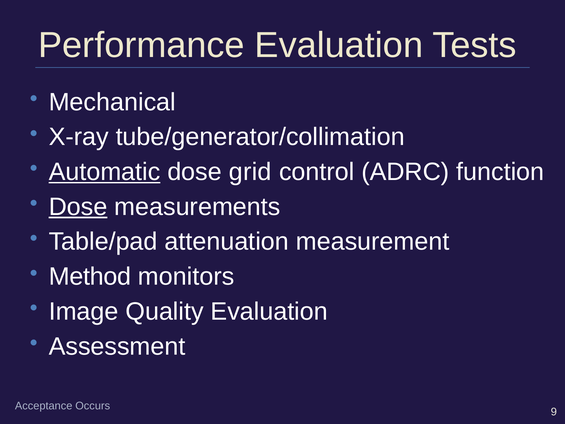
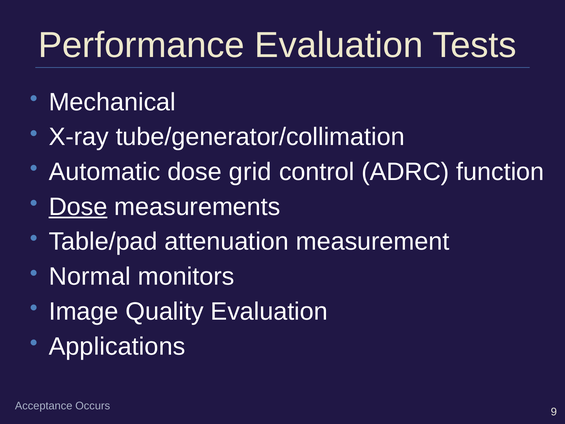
Automatic underline: present -> none (105, 172)
Method: Method -> Normal (90, 276)
Assessment: Assessment -> Applications (117, 346)
